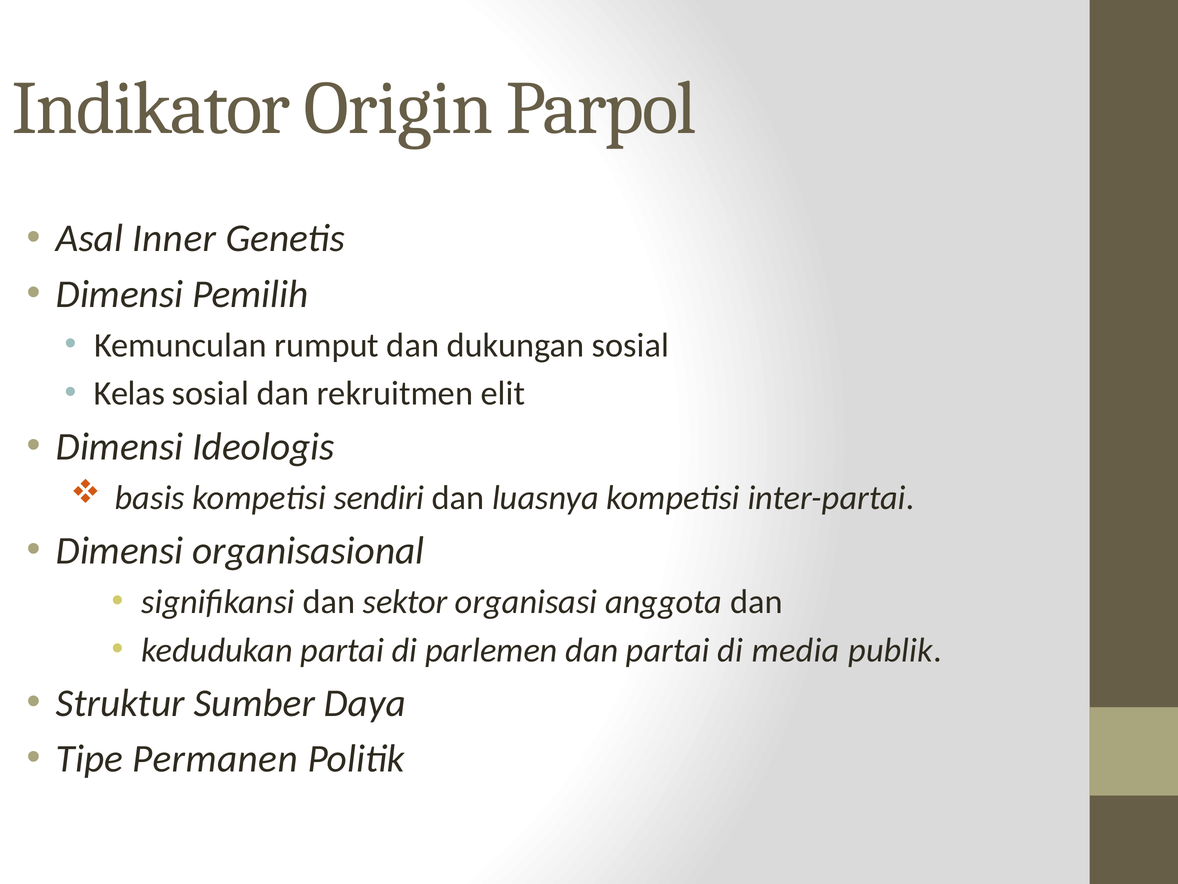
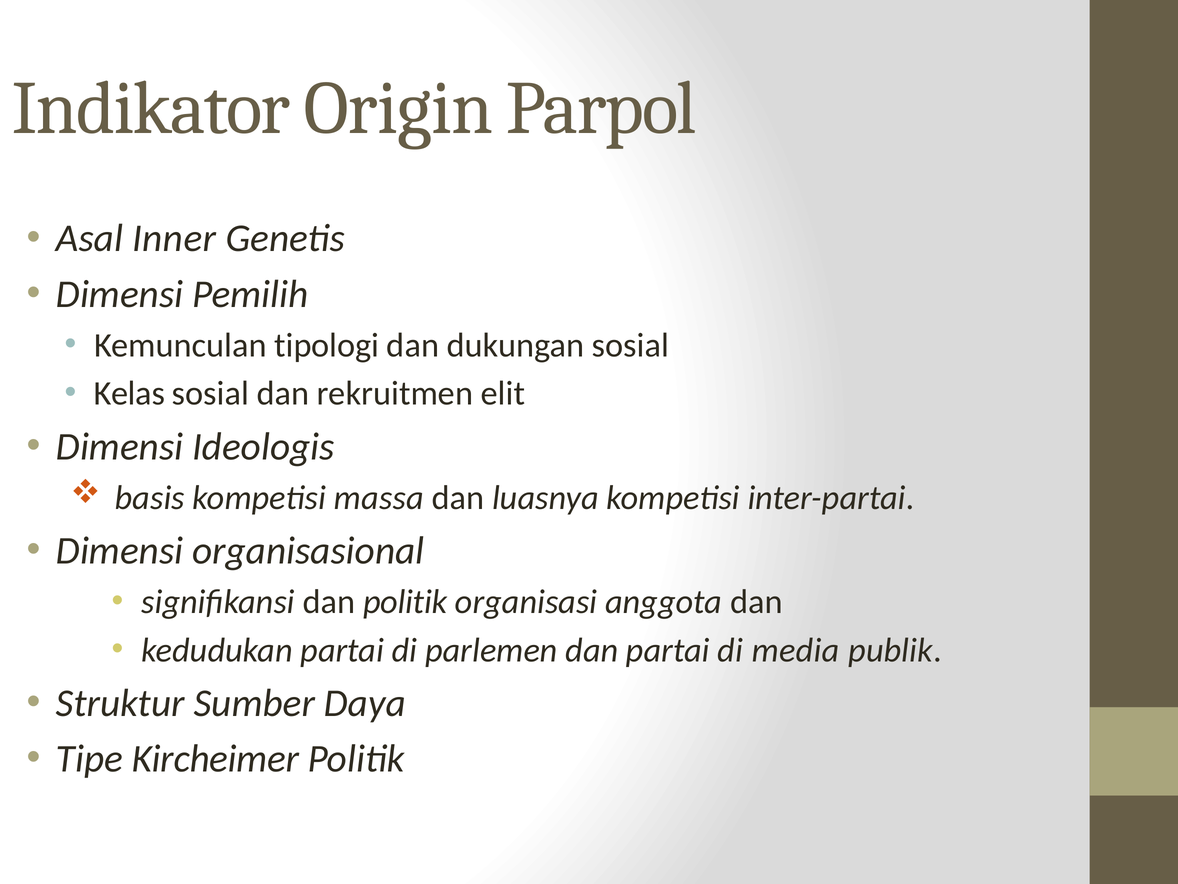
rumput: rumput -> tipologi (327, 345)
sendiri: sendiri -> massa (379, 497)
dan sektor: sektor -> politik (405, 601)
Permanen: Permanen -> Kircheimer (215, 758)
